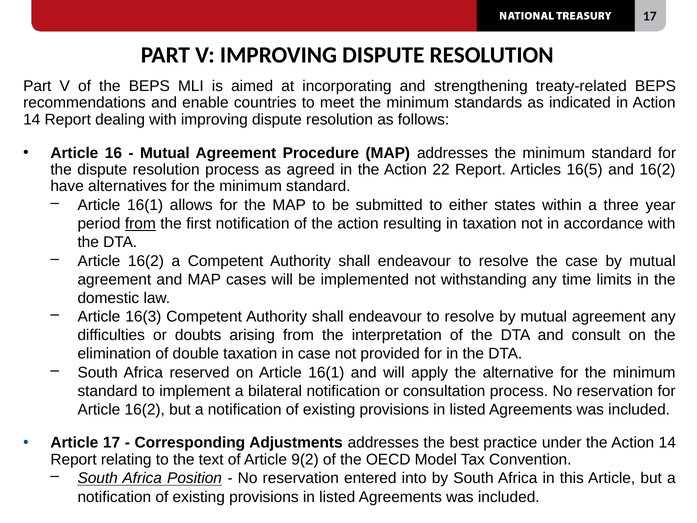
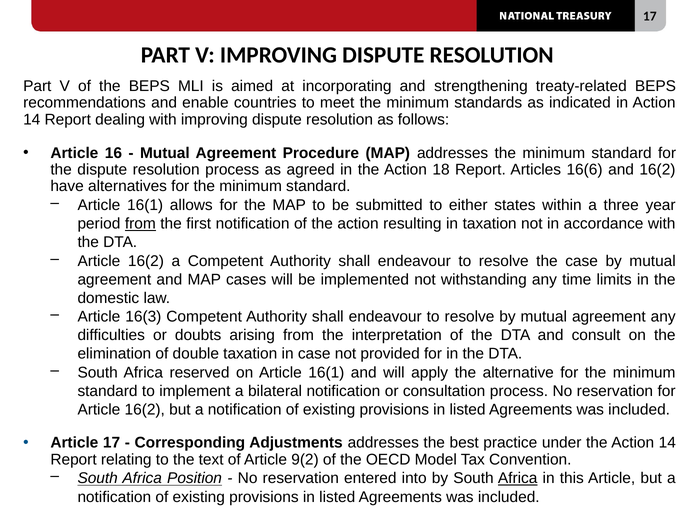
22: 22 -> 18 (441, 170)
16(5: 16(5 -> 16(6 (585, 170)
Africa underline: none -> present (518, 478)
